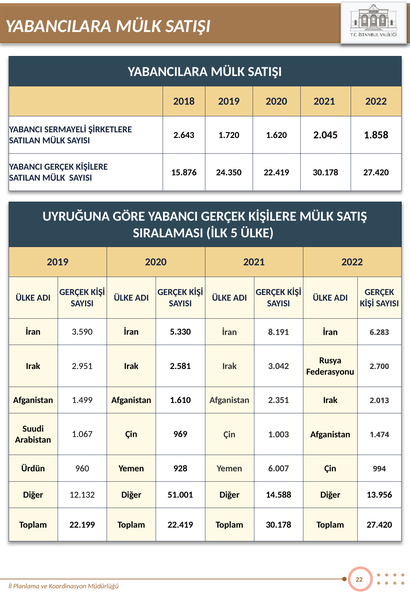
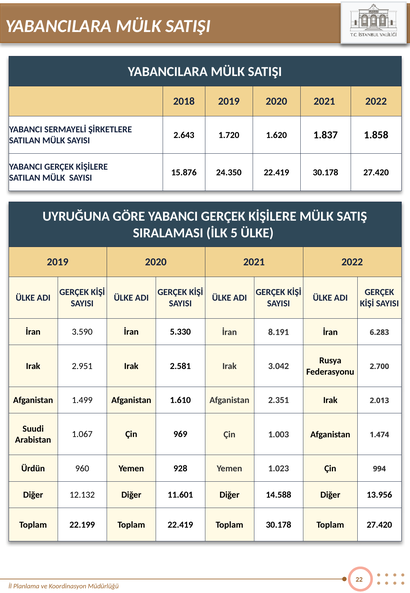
2.045: 2.045 -> 1.837 (326, 135)
6.007: 6.007 -> 1.023 (279, 468)
51.001: 51.001 -> 11.601 (180, 494)
